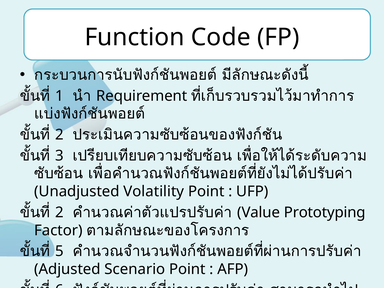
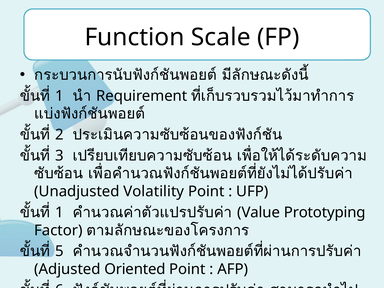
Code: Code -> Scale (221, 37)
2: 2 -> 1 (59, 212)
Scenario: Scenario -> Oriented (135, 269)
